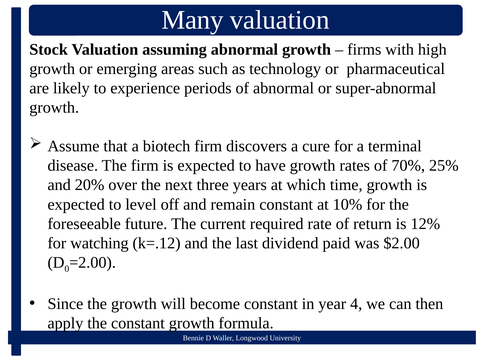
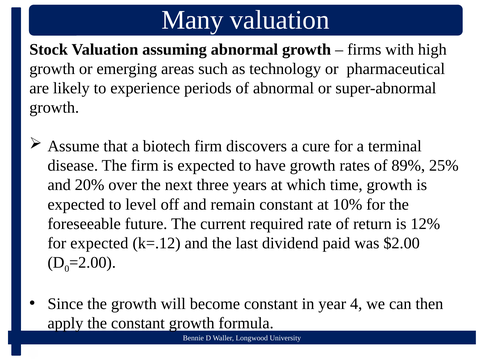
70%: 70% -> 89% (408, 166)
for watching: watching -> expected (99, 243)
